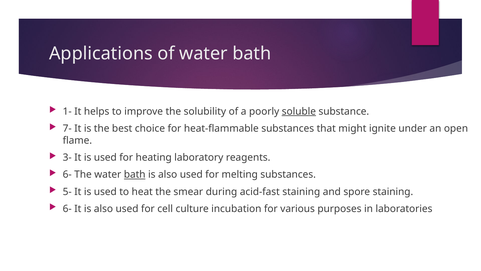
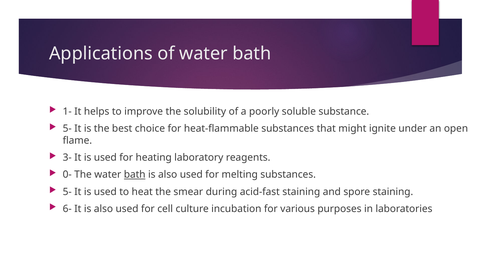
soluble underline: present -> none (299, 111)
7-: 7- -> 5- (67, 128)
6-: 6- -> 0- (67, 174)
